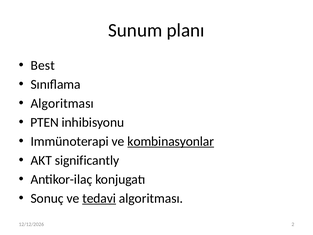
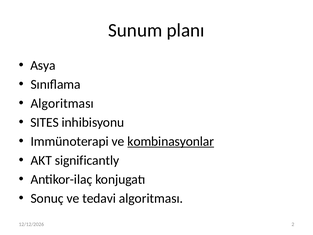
Best: Best -> Asya (43, 65)
PTEN: PTEN -> SITES (45, 122)
tedavi underline: present -> none (99, 198)
